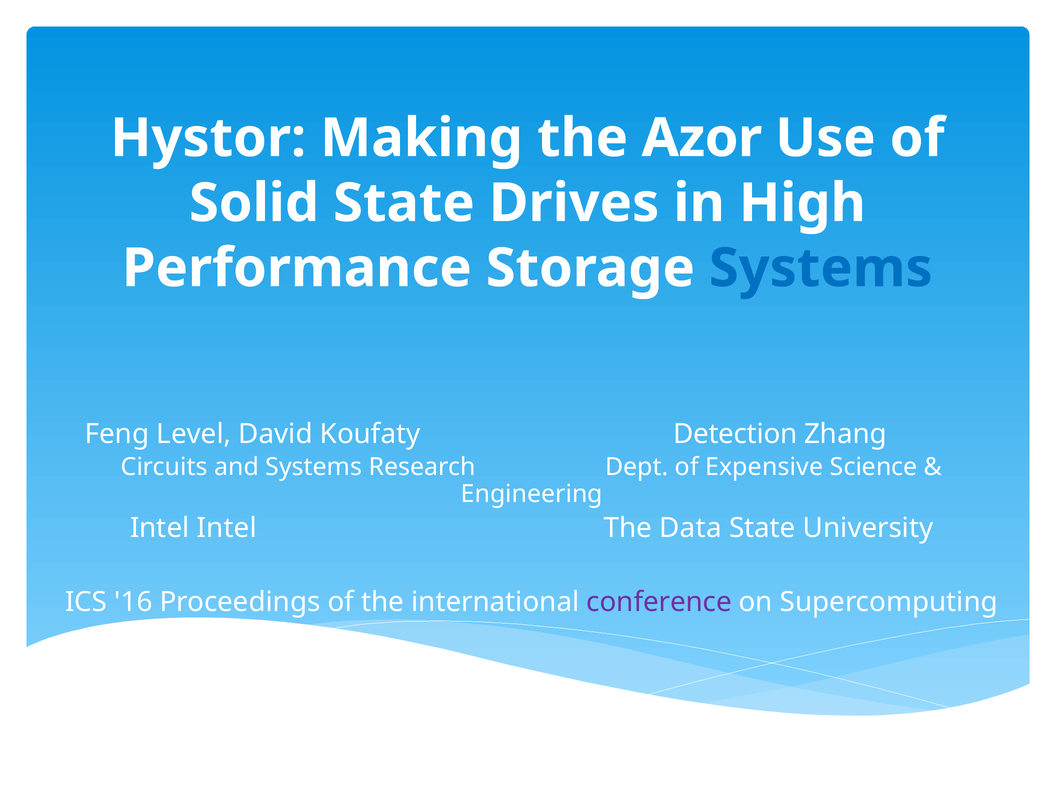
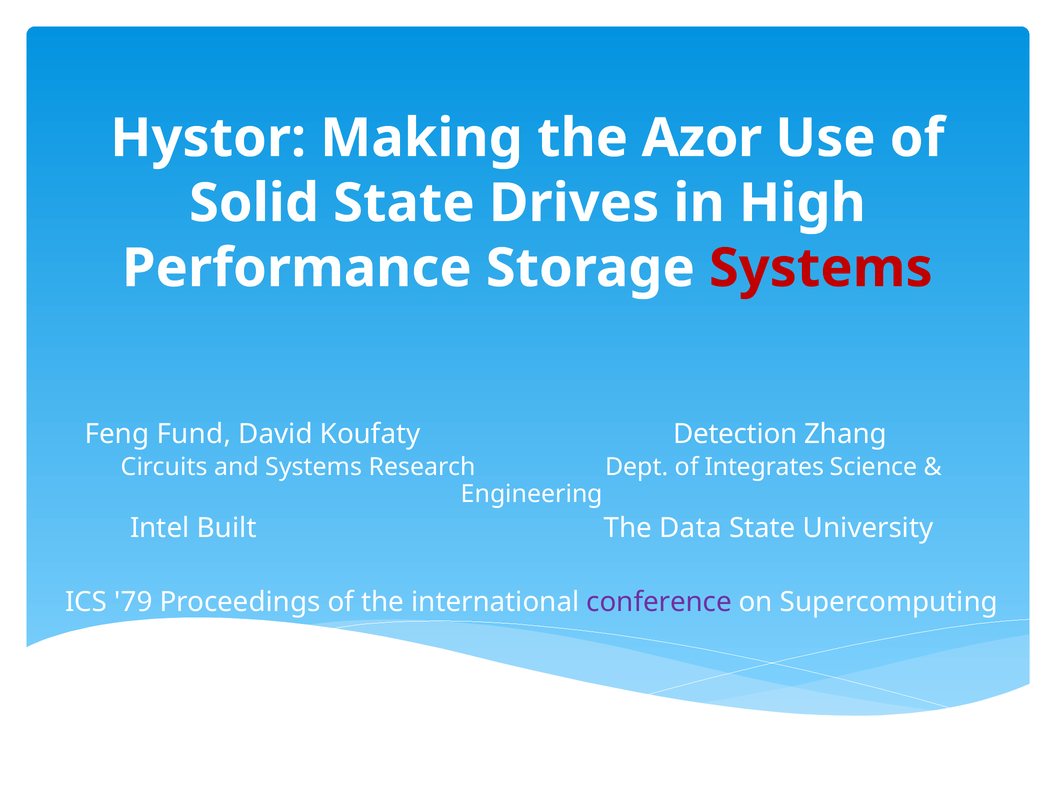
Systems colour: blue -> red (821, 268)
Level: Level -> Fund (194, 434)
Expensive: Expensive -> Integrates (764, 467)
Intel Intel: Intel -> Built (227, 528)
16: 16 -> 79 (133, 602)
